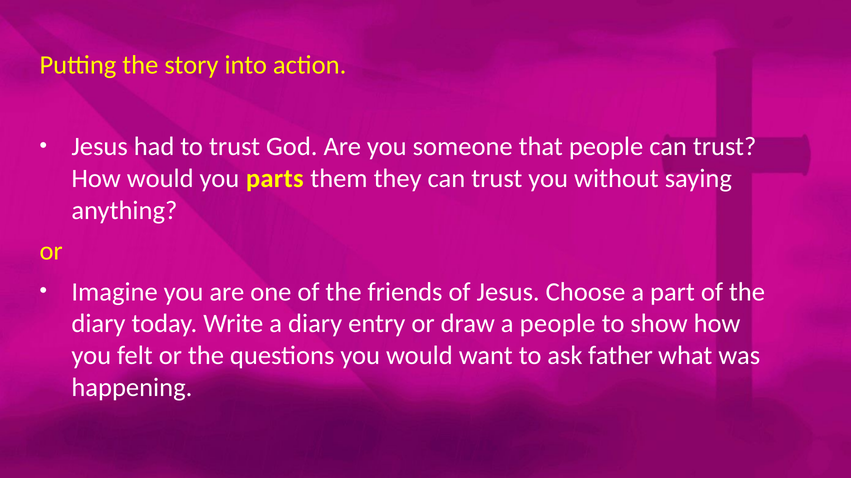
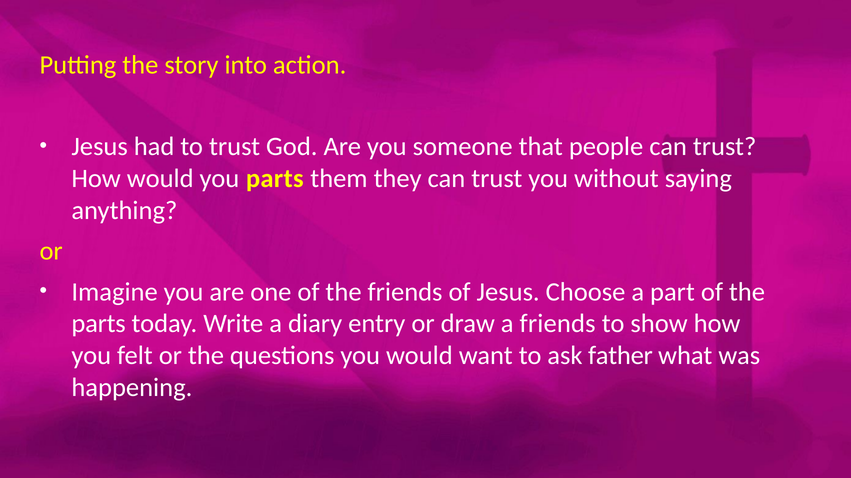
diary: diary -> parts (99, 324)
a people: people -> friends (558, 324)
